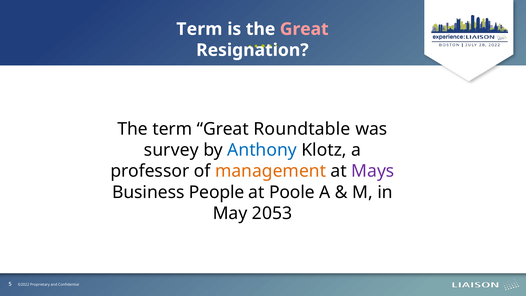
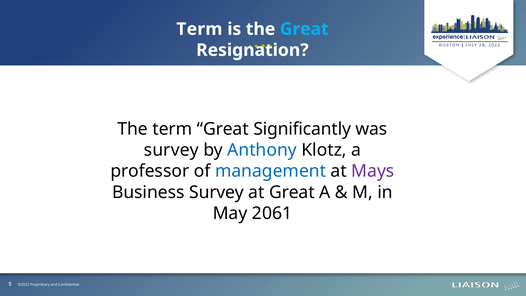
Great colour: pink -> light blue (304, 29)
Roundtable: Roundtable -> Significantly (302, 129)
management colour: orange -> blue (271, 171)
Business People: People -> Survey (217, 192)
at Poole: Poole -> Great (292, 192)
2053: 2053 -> 2061 (272, 213)
